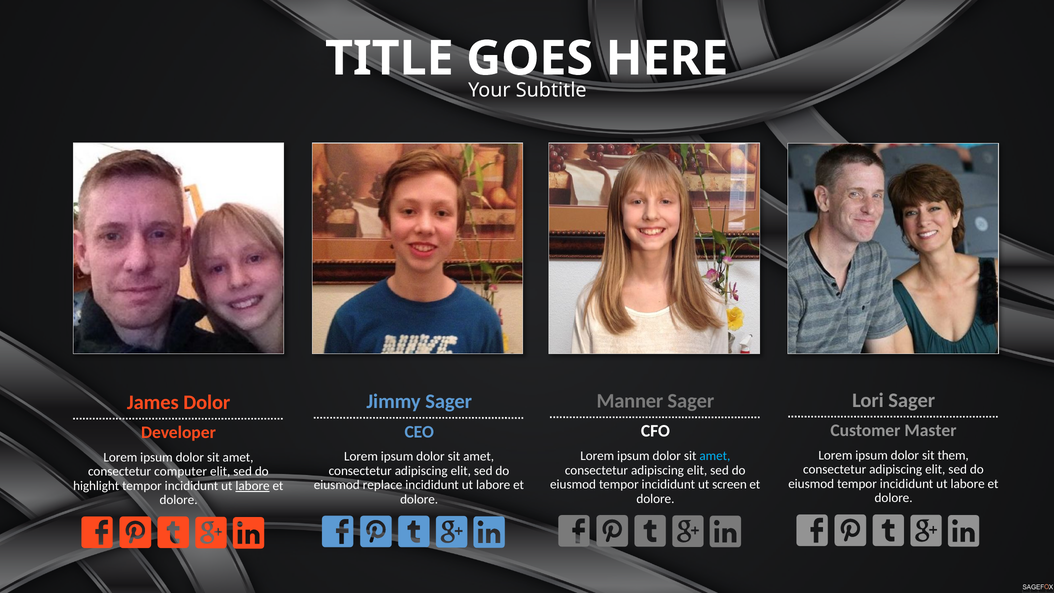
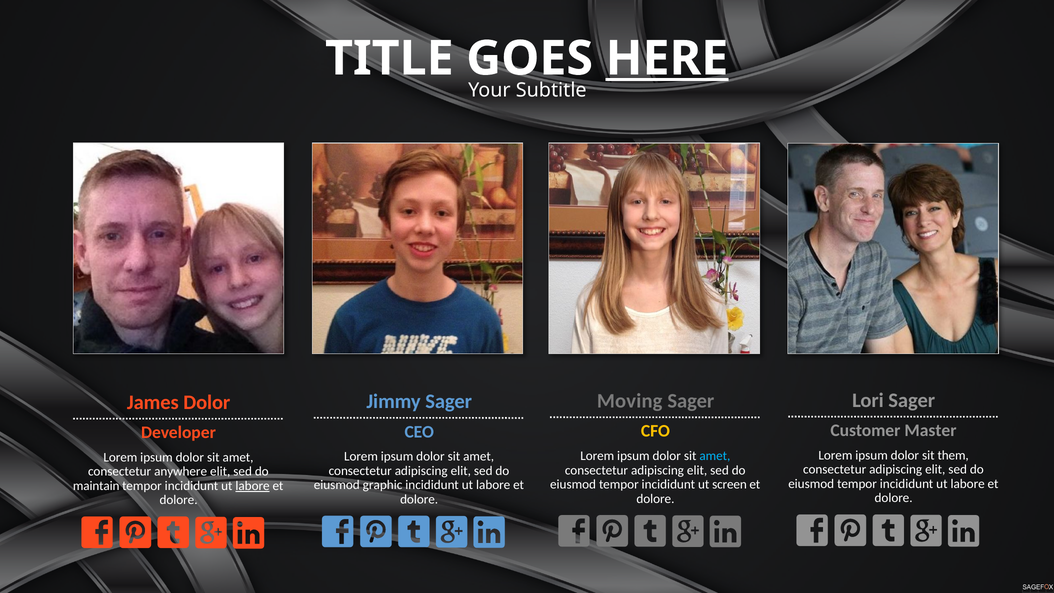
HERE underline: none -> present (667, 59)
Manner: Manner -> Moving (630, 401)
CFO colour: white -> yellow (655, 431)
computer: computer -> anywhere (181, 472)
replace: replace -> graphic (383, 485)
highlight: highlight -> maintain (96, 486)
